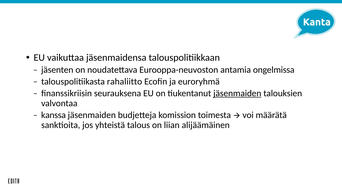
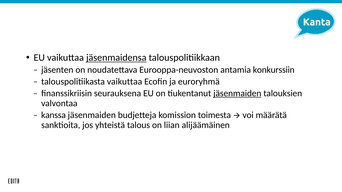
jäsenmaidensa underline: none -> present (116, 58)
ongelmissa: ongelmissa -> konkurssiin (274, 70)
talouspolitiikasta rahaliitto: rahaliitto -> vaikuttaa (125, 82)
